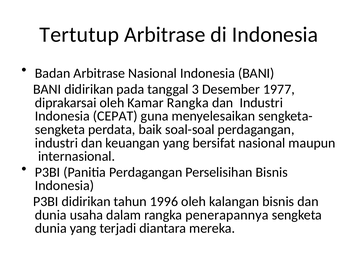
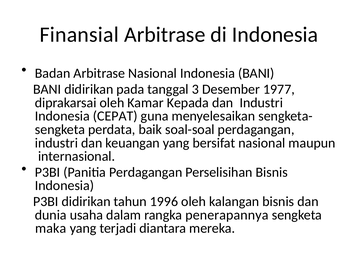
Tertutup: Tertutup -> Finansial (79, 35)
Kamar Rangka: Rangka -> Kepada (188, 103)
dunia: dunia -> maka (51, 228)
